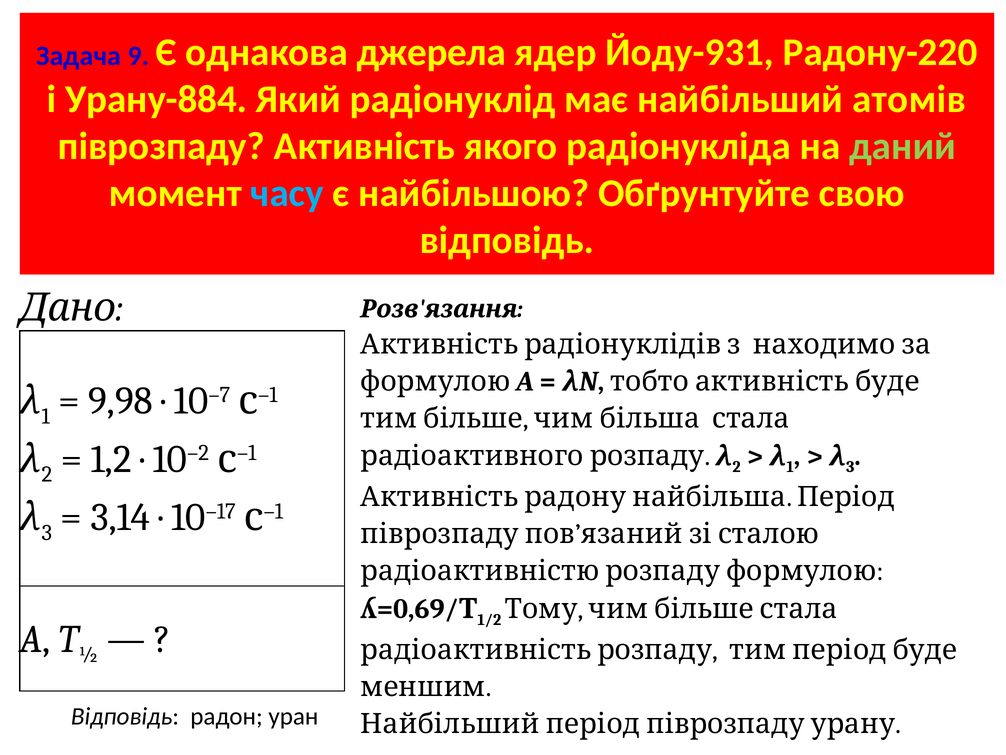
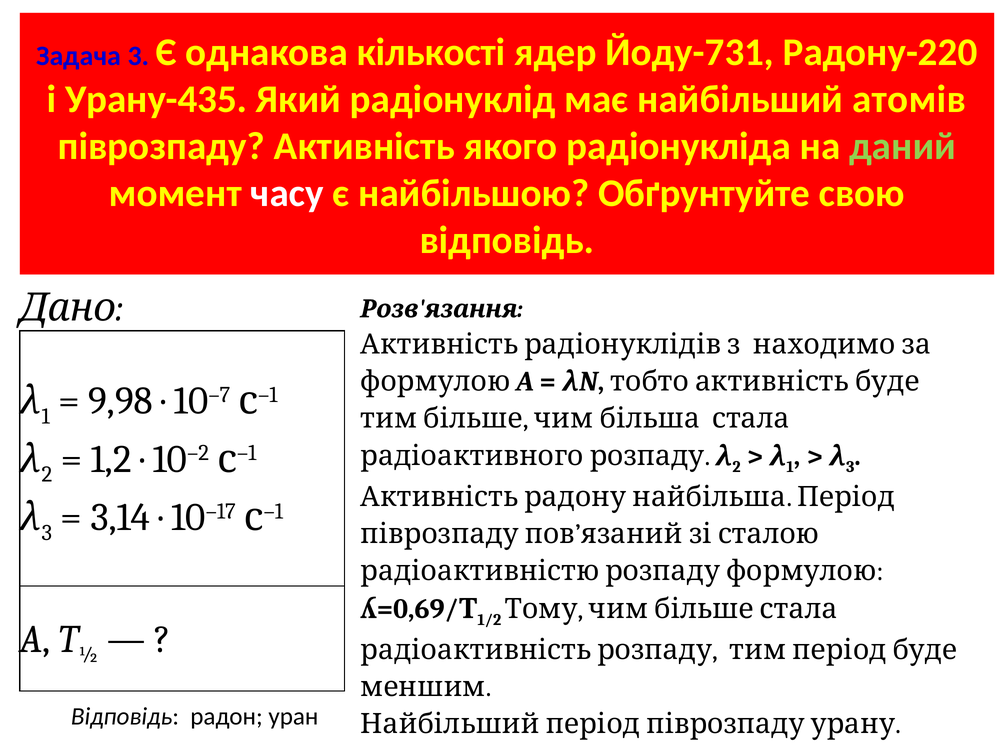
Задача 9: 9 -> 3 (138, 56)
джерела: джерела -> кількості (431, 52)
Йоду-931: Йоду-931 -> Йоду-731 (690, 52)
Урану-884: Урану-884 -> Урану-435 (156, 99)
часу colour: light blue -> white (287, 193)
